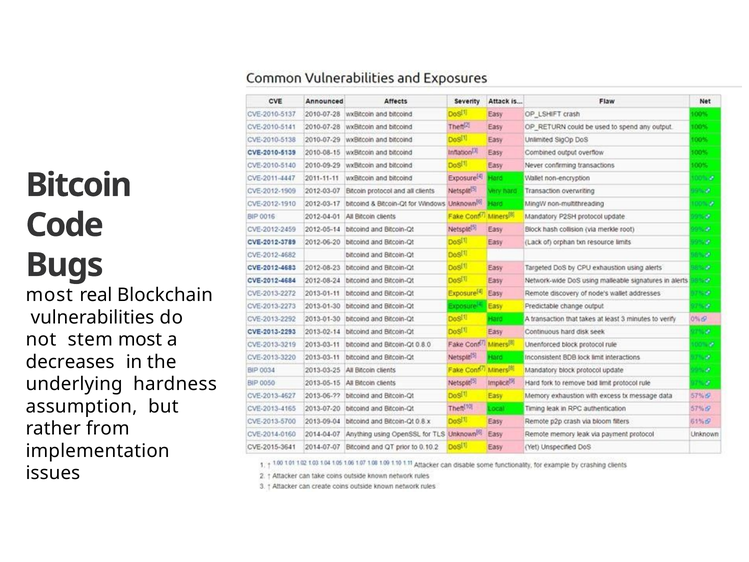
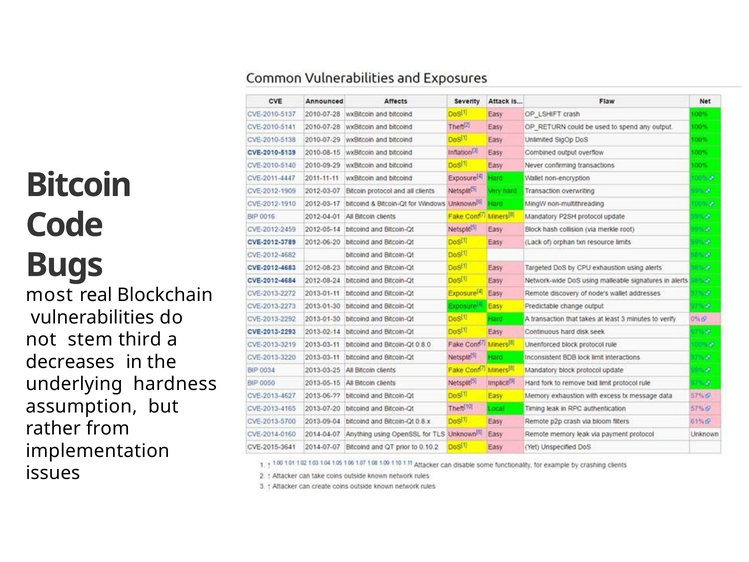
stem most: most -> third (140, 340)
